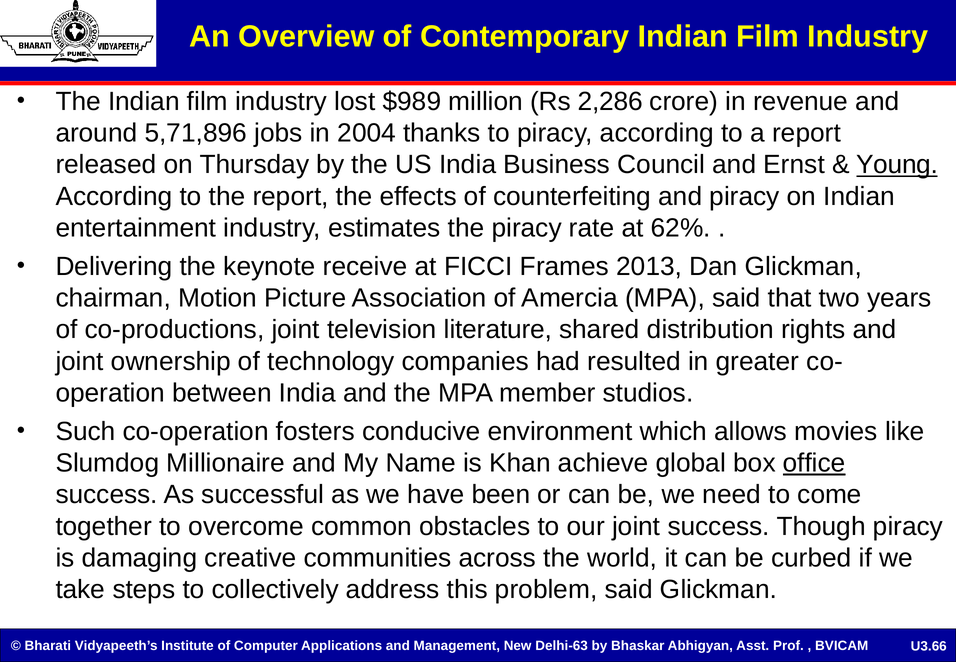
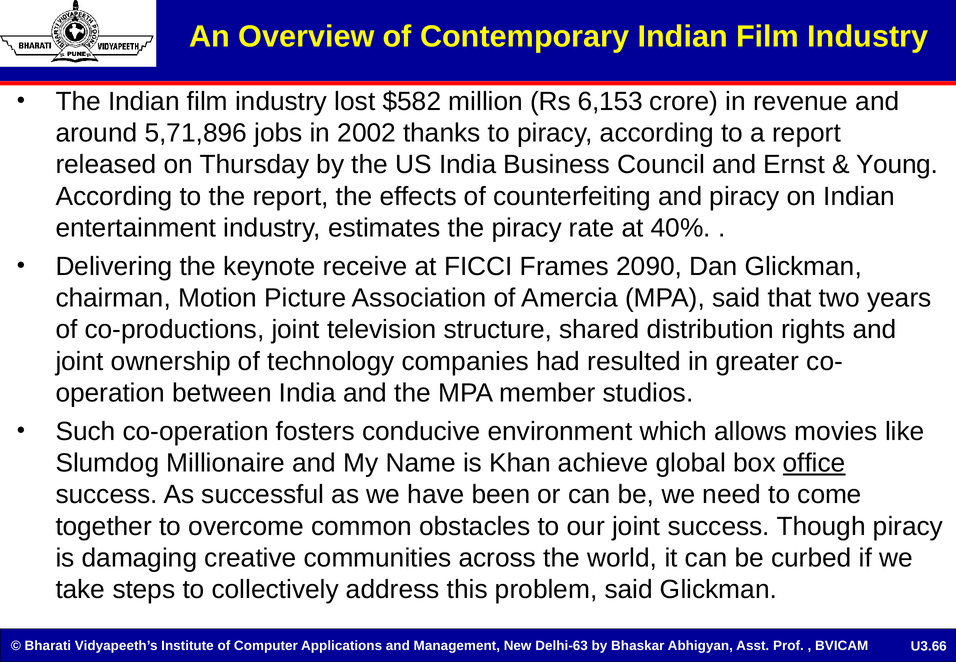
$989: $989 -> $582 (412, 102)
2,286: 2,286 -> 6,153 (610, 102)
2004: 2004 -> 2002 (367, 133)
Young underline: present -> none (897, 165)
62%: 62% -> 40% (681, 228)
2013: 2013 -> 2090 (649, 266)
literature: literature -> structure (498, 330)
